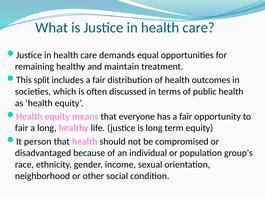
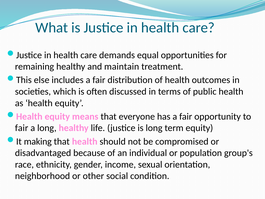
split: split -> else (42, 80)
person: person -> making (38, 141)
